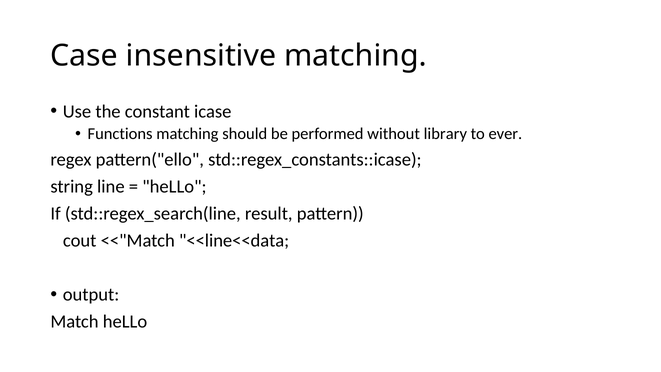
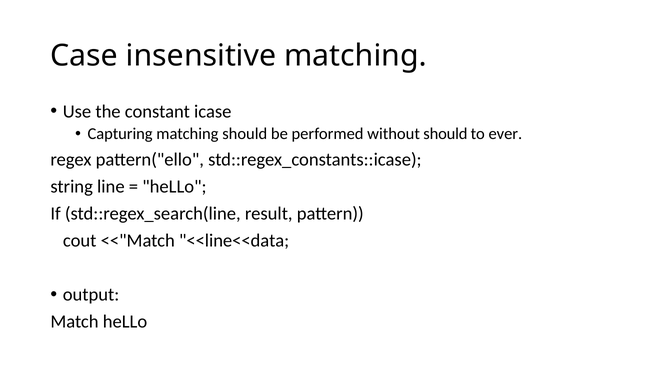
Functions: Functions -> Capturing (120, 134)
without library: library -> should (445, 134)
